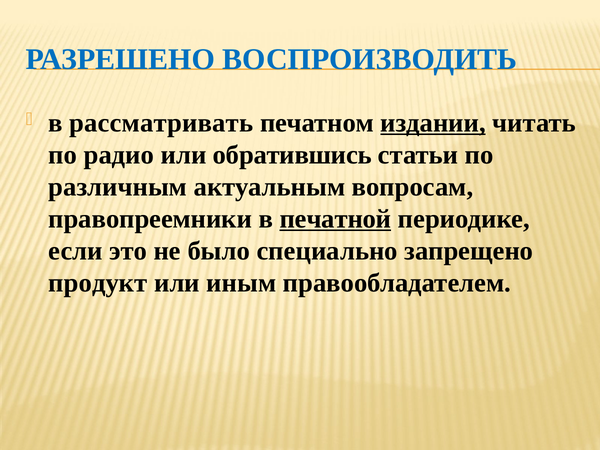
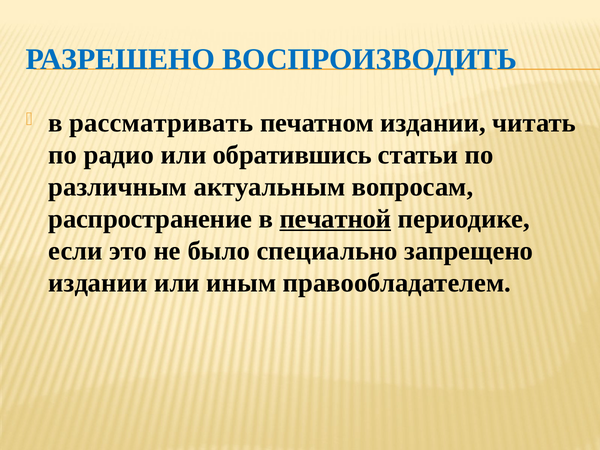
издании underline: present -> none (433, 123)
правопреемники: правопреемники -> распространение (150, 219)
продукт: продукт -> издании (98, 283)
